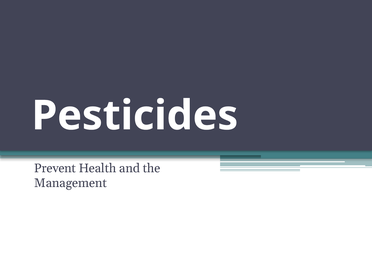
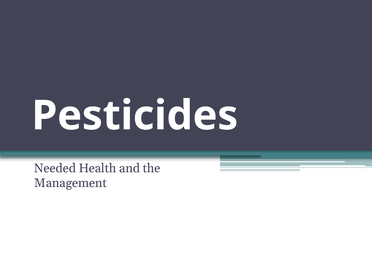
Prevent: Prevent -> Needed (55, 168)
